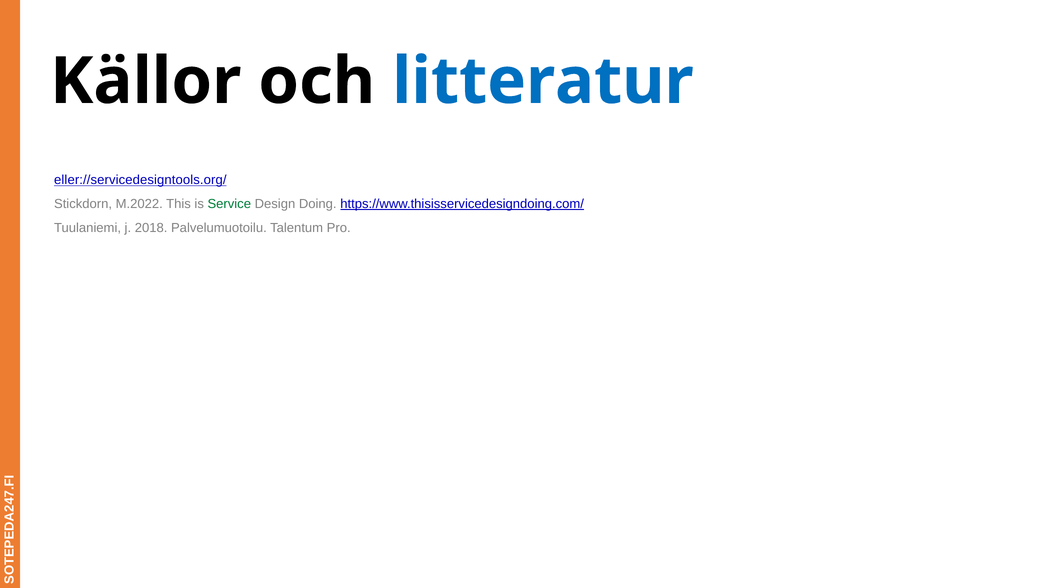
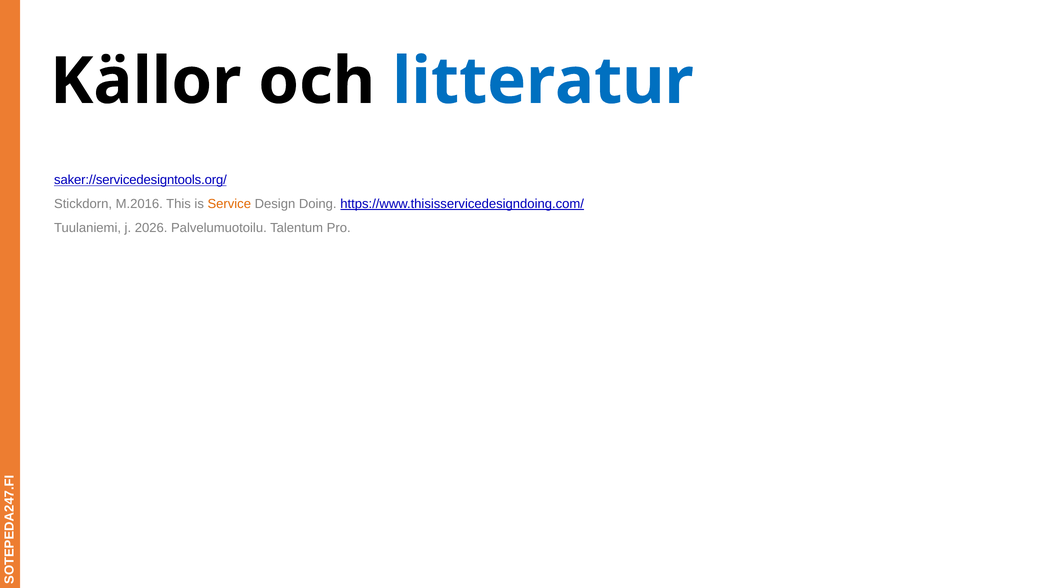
eller://servicedesigntools.org/: eller://servicedesigntools.org/ -> saker://servicedesigntools.org/ (140, 180)
M.2022: M.2022 -> M.2016 (139, 204)
Service colour: green -> orange (229, 204)
2018: 2018 -> 2026 (151, 227)
